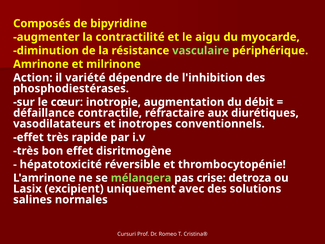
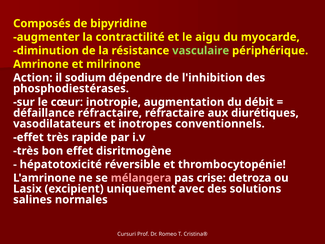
variété: variété -> sodium (85, 78)
défaillance contractile: contractile -> réfractaire (110, 113)
mélangera colour: light green -> pink (141, 178)
